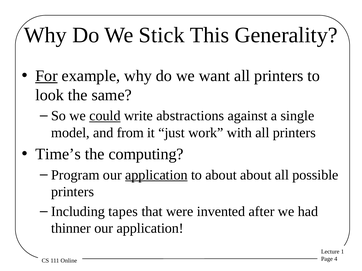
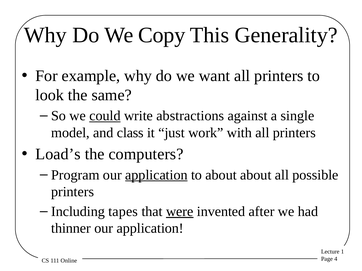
Stick: Stick -> Copy (162, 35)
For underline: present -> none (46, 76)
from: from -> class (130, 133)
Time’s: Time’s -> Load’s (58, 154)
computing: computing -> computers (146, 154)
were underline: none -> present (180, 212)
